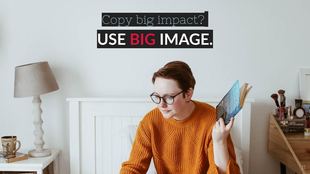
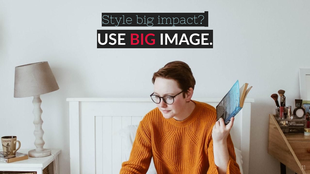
Copy: Copy -> Style (117, 20)
